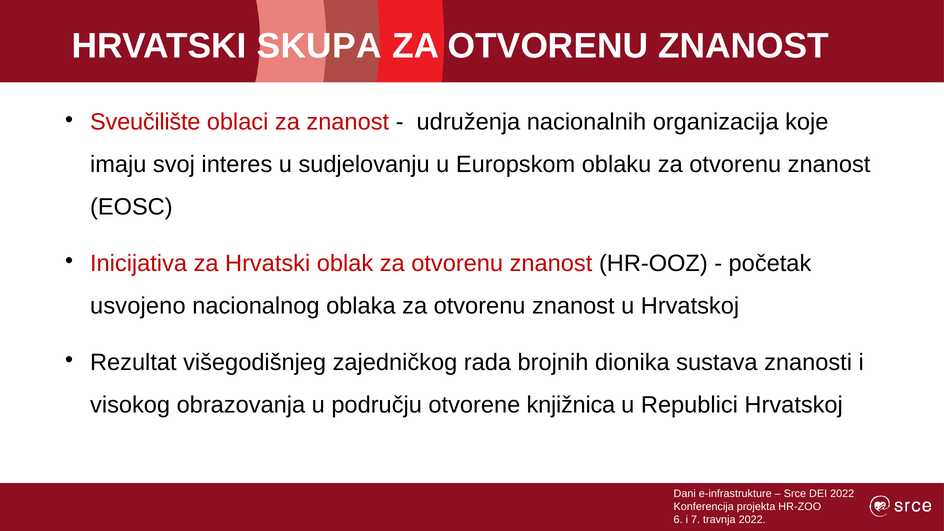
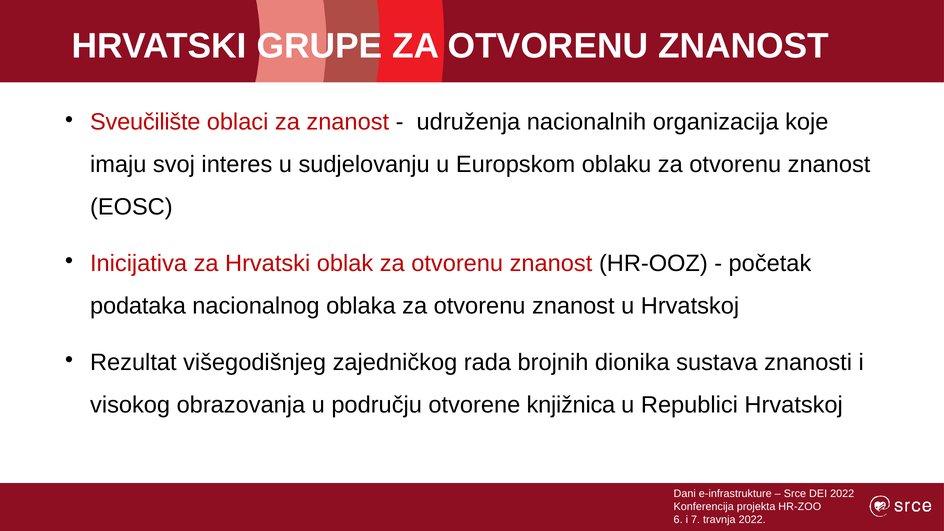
SKUPA: SKUPA -> GRUPE (319, 46)
usvojeno: usvojeno -> podataka (138, 306)
